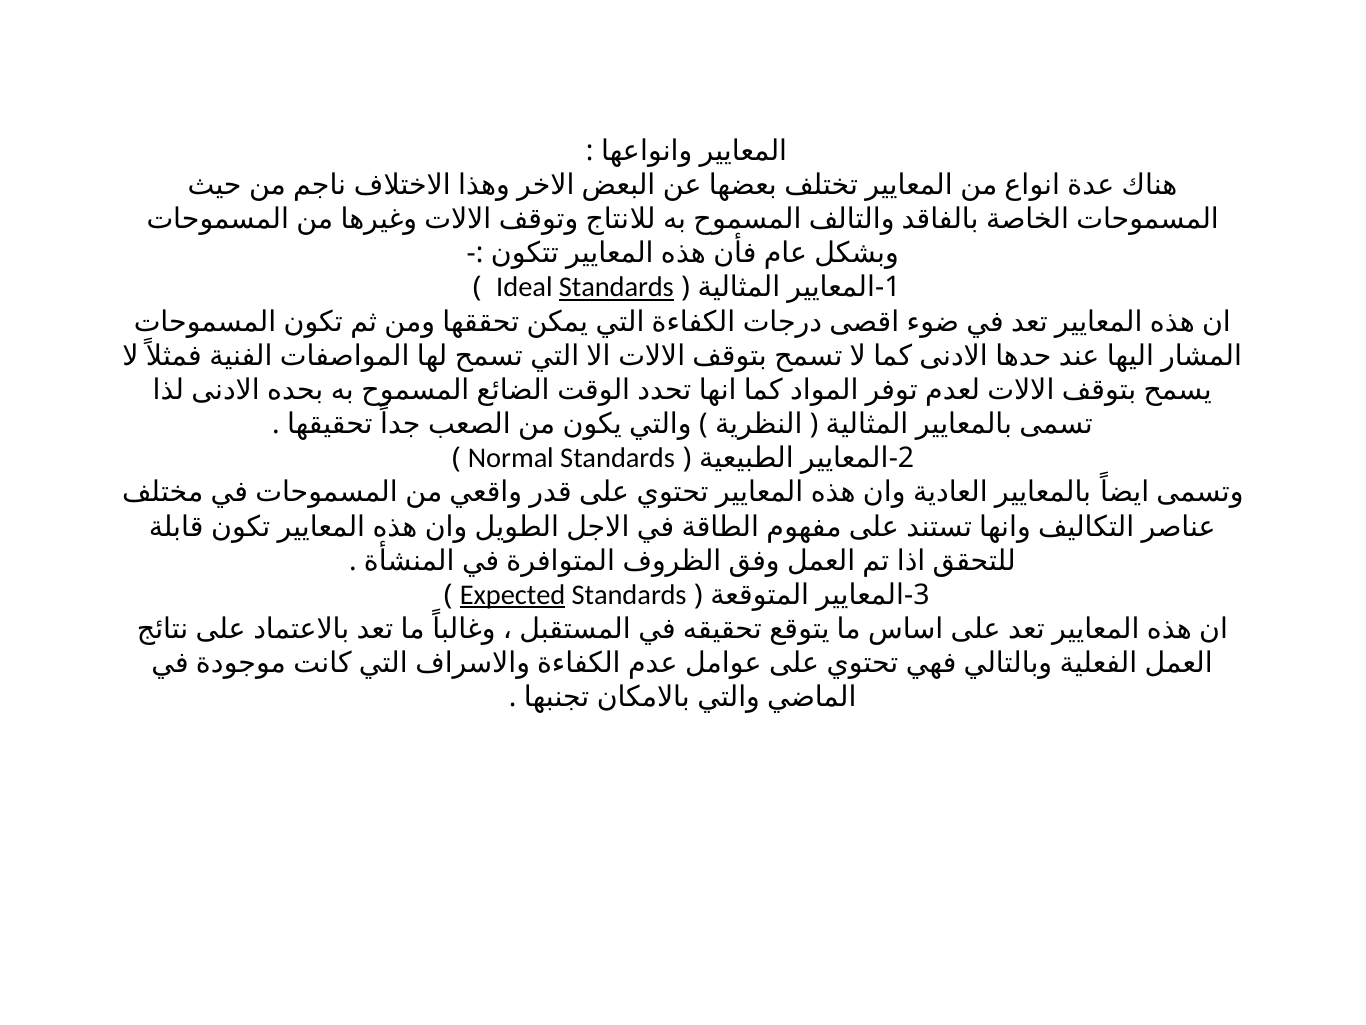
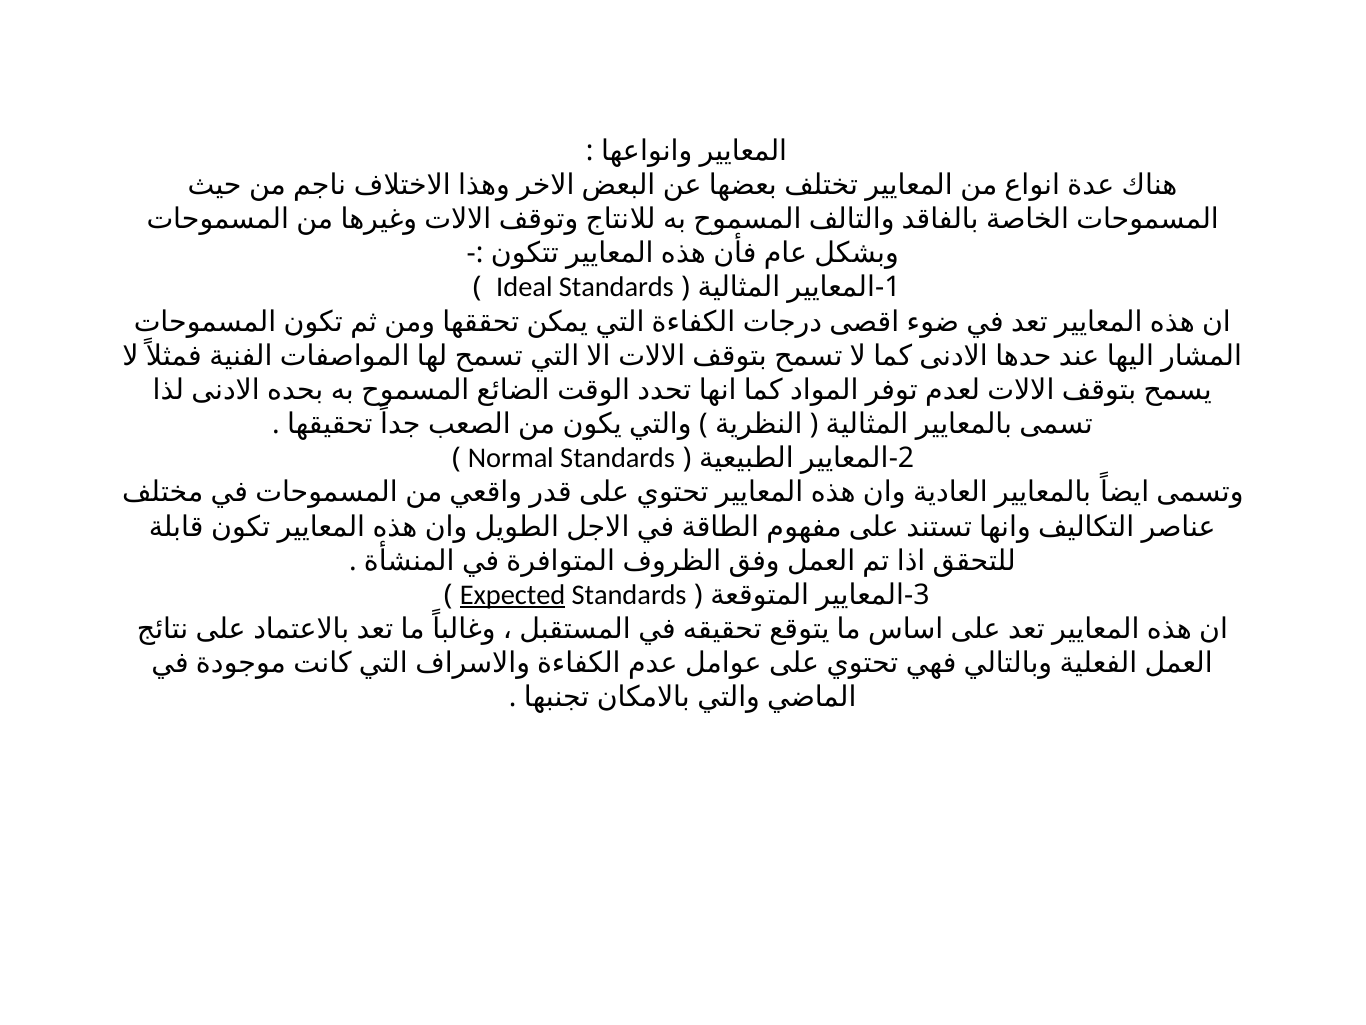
Standards underline: present -> none (616, 287)
